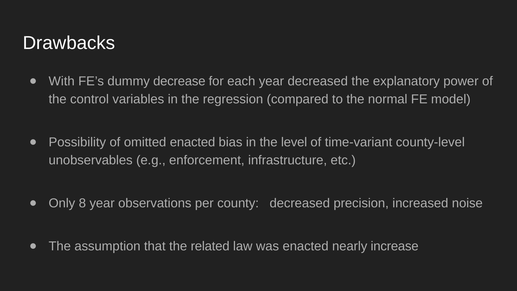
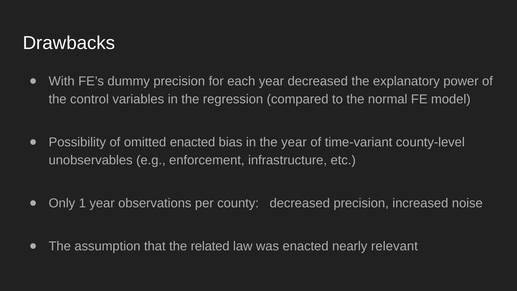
dummy decrease: decrease -> precision (179, 81)
the level: level -> year (294, 142)
8: 8 -> 1 (82, 203)
increase: increase -> relevant (394, 246)
